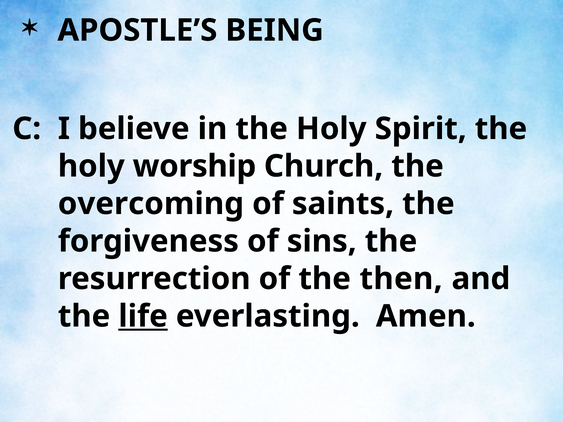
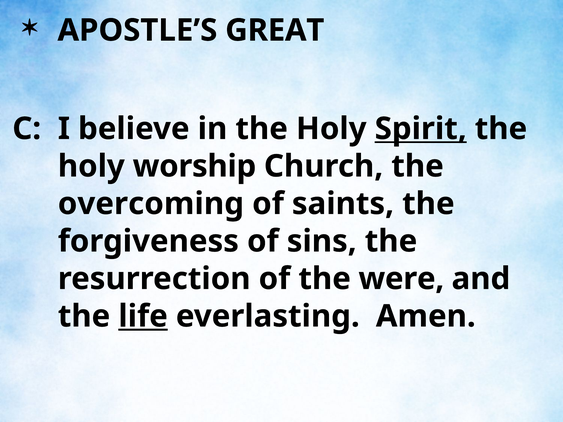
BEING: BEING -> GREAT (275, 30)
Spirit underline: none -> present (421, 129)
then: then -> were (401, 279)
